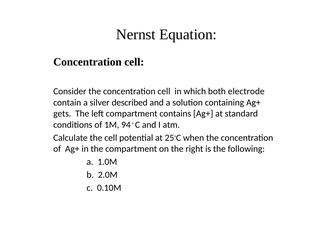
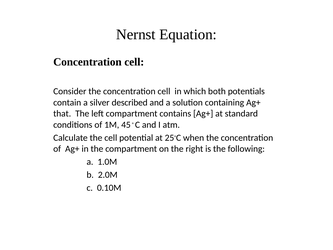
electrode: electrode -> potentials (246, 91)
gets: gets -> that (62, 114)
94: 94 -> 45 (126, 125)
